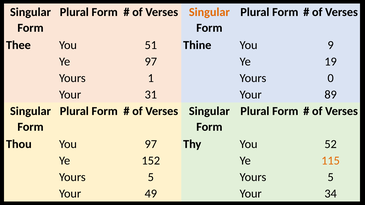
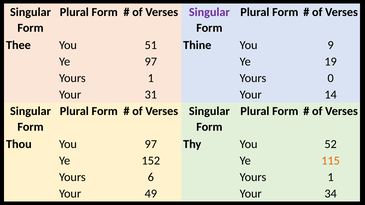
Singular colour: orange -> purple (209, 12)
89: 89 -> 14 (331, 95)
5: 5 -> 6 (151, 177)
5: 5 -> 1 (331, 177)
